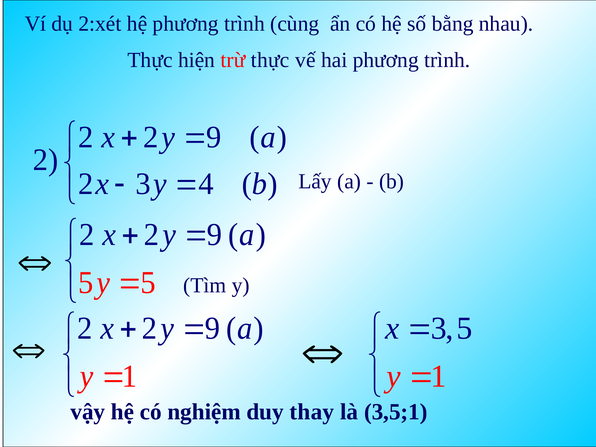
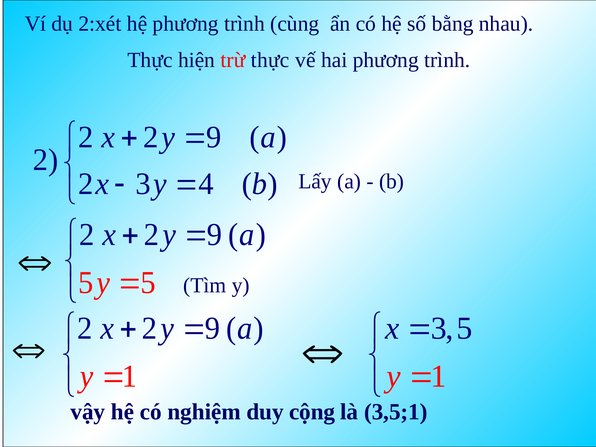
thay: thay -> cộng (312, 412)
